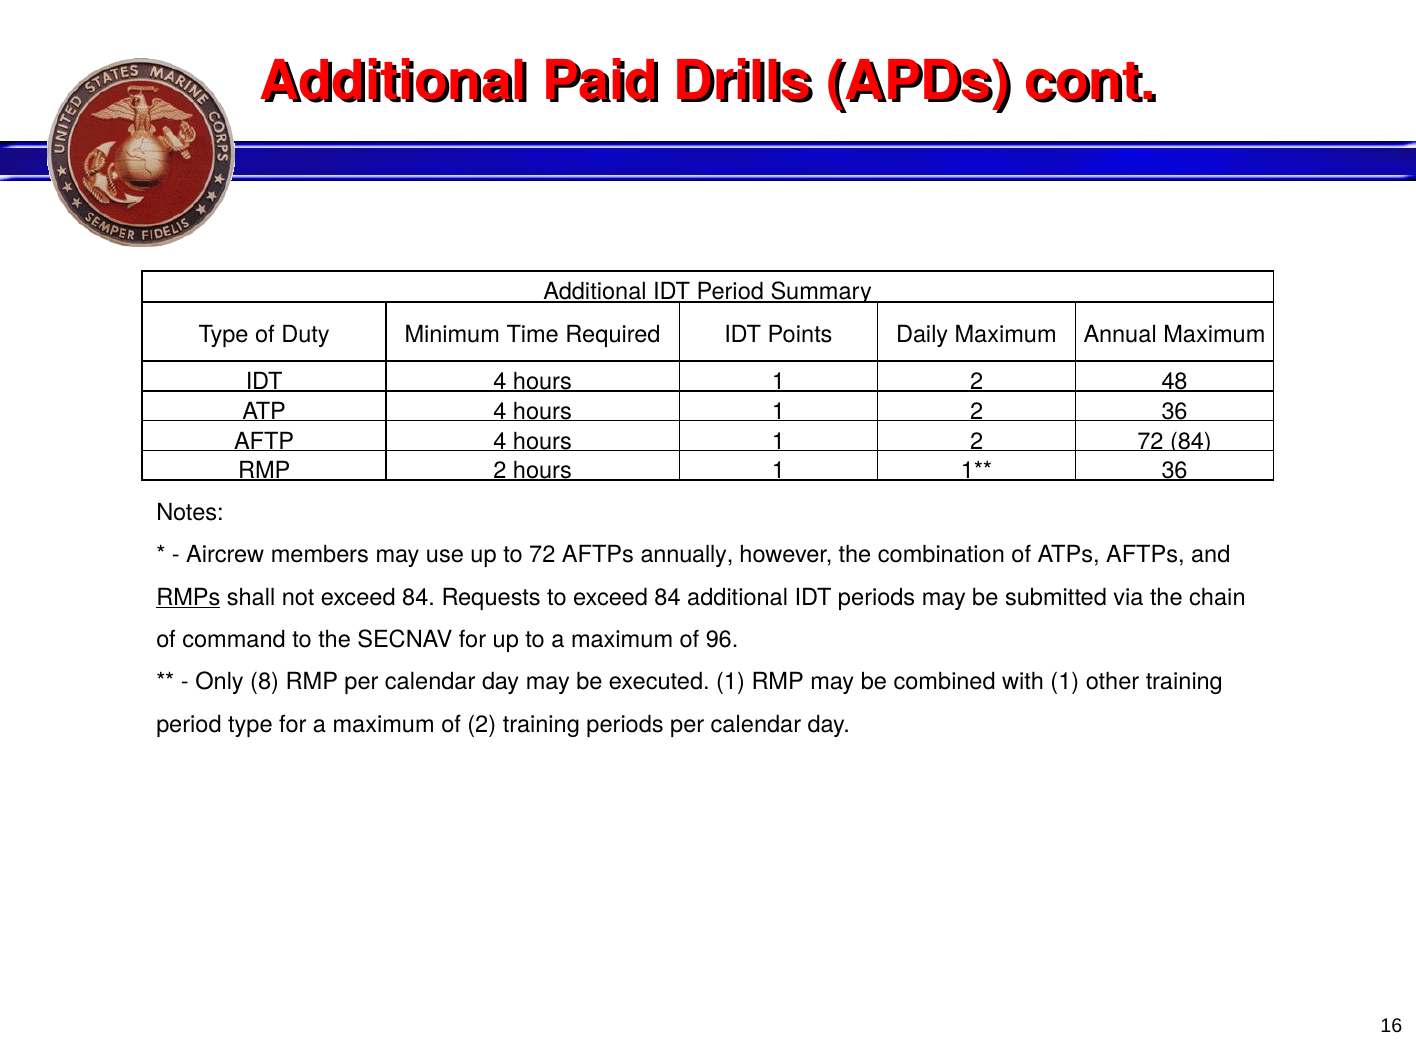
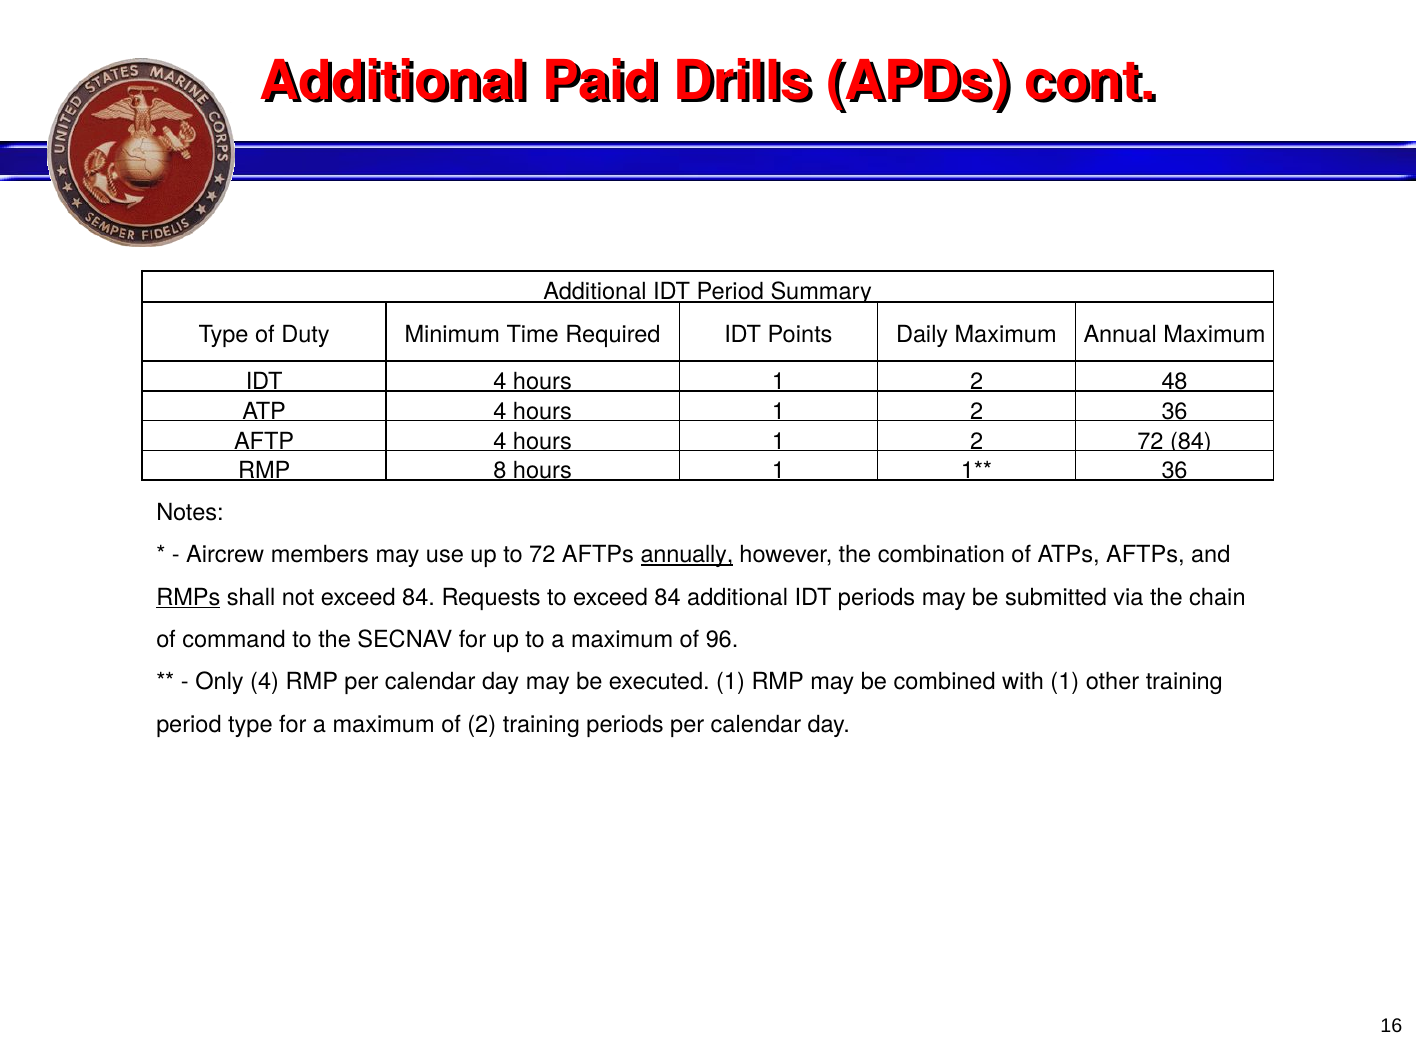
RMP 2: 2 -> 8 (500, 471)
annually underline: none -> present (687, 555)
Only 8: 8 -> 4 (265, 682)
